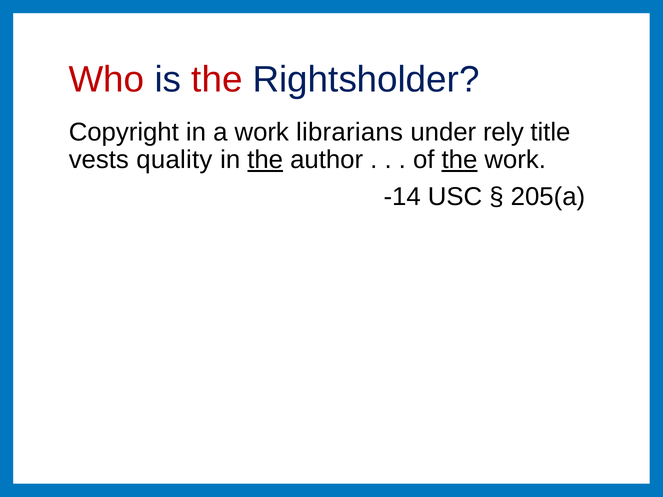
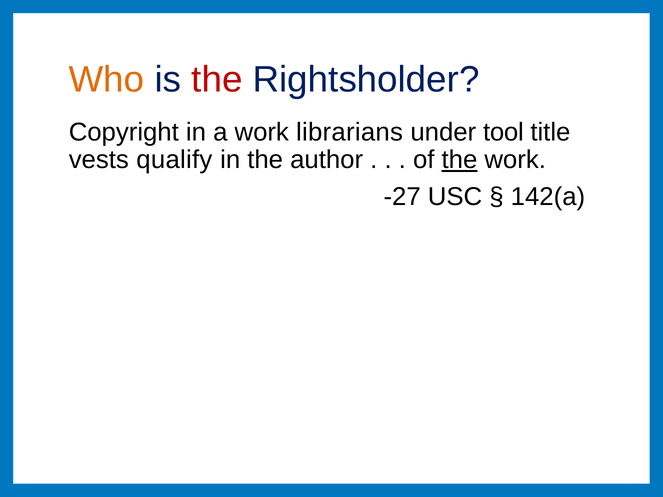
Who colour: red -> orange (107, 79)
rely: rely -> tool (503, 132)
quality: quality -> qualify (174, 160)
the underline: present -> none (265, 160)
-14: -14 -> -27 (402, 197)
205(a: 205(a -> 142(a (548, 197)
